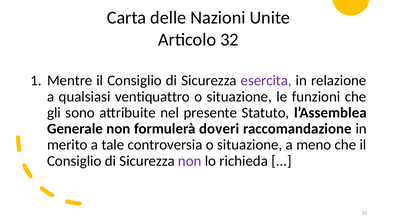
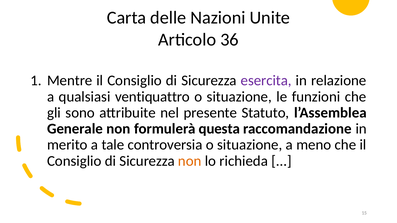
32: 32 -> 36 (229, 40)
doveri: doveri -> questa (219, 129)
non colour: purple -> orange (190, 161)
